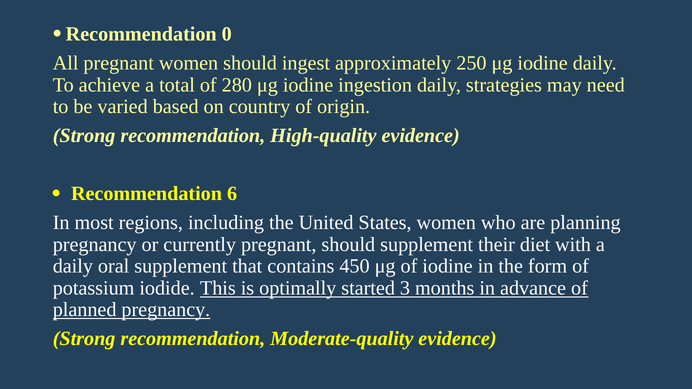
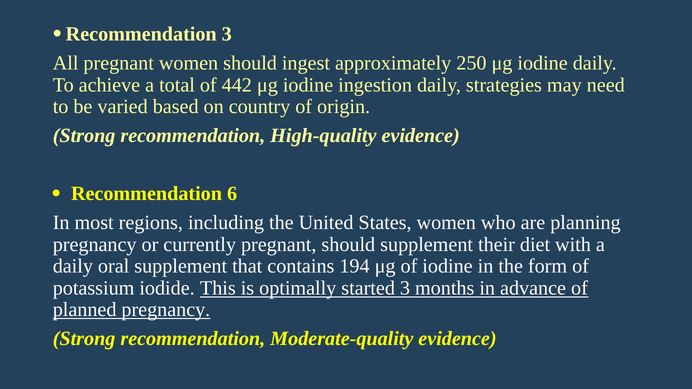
Recommendation 0: 0 -> 3 (227, 34)
280: 280 -> 442 (237, 85)
450: 450 -> 194 (355, 266)
